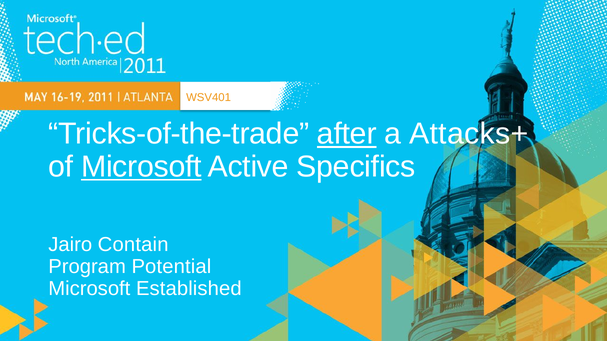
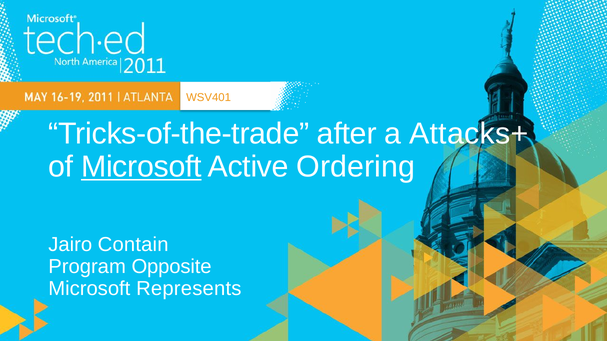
after underline: present -> none (347, 134)
Specifics: Specifics -> Ordering (356, 167)
Potential: Potential -> Opposite (172, 267)
Established: Established -> Represents (189, 289)
